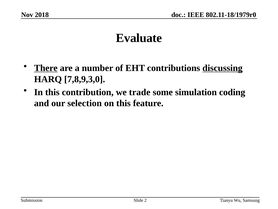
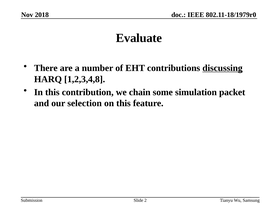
There underline: present -> none (46, 68)
7,8,9,3,0: 7,8,9,3,0 -> 1,2,3,4,8 (85, 79)
trade: trade -> chain (140, 92)
coding: coding -> packet (232, 92)
